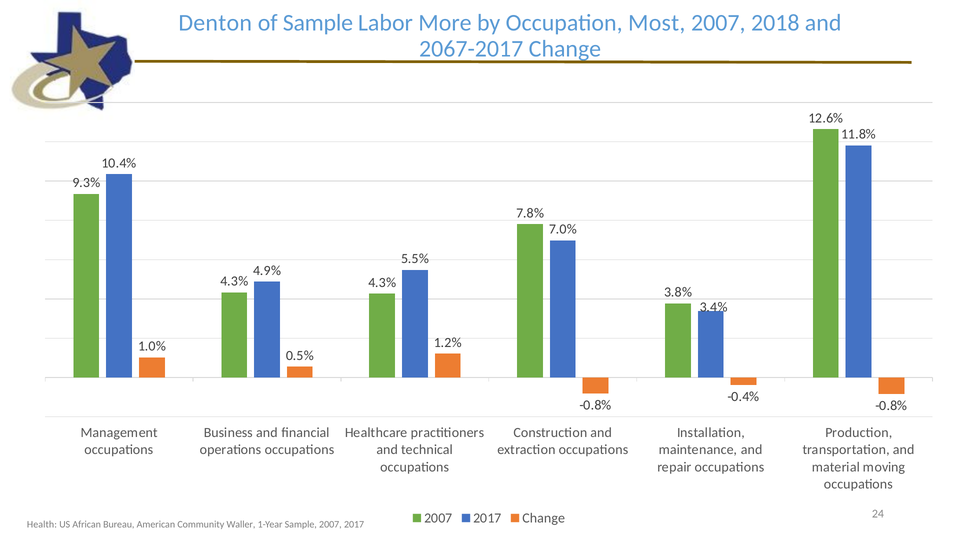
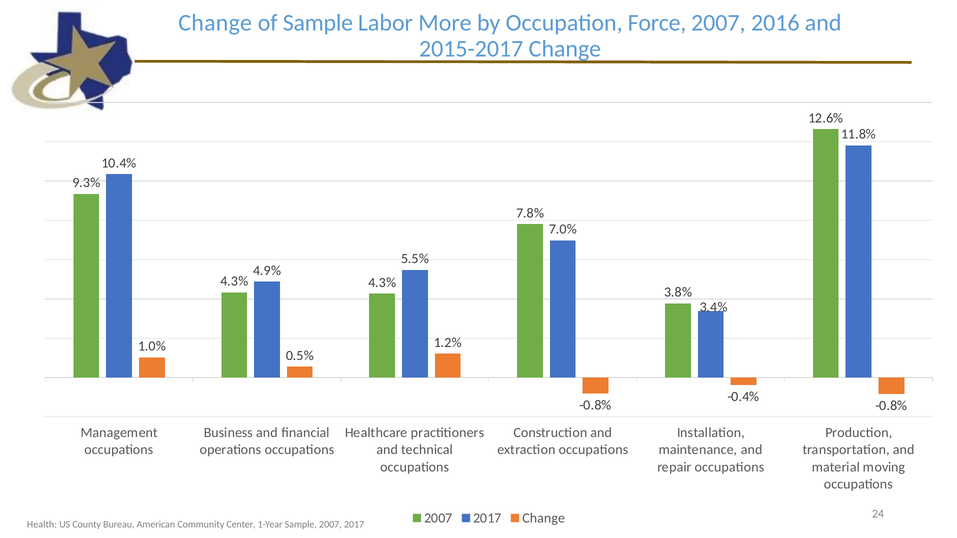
Denton: Denton -> Change (215, 23)
Most: Most -> Force (657, 23)
2018: 2018 -> 2016 (775, 23)
2067-2017: 2067-2017 -> 2015-2017 (471, 49)
African: African -> County (87, 525)
Waller: Waller -> Center (241, 525)
